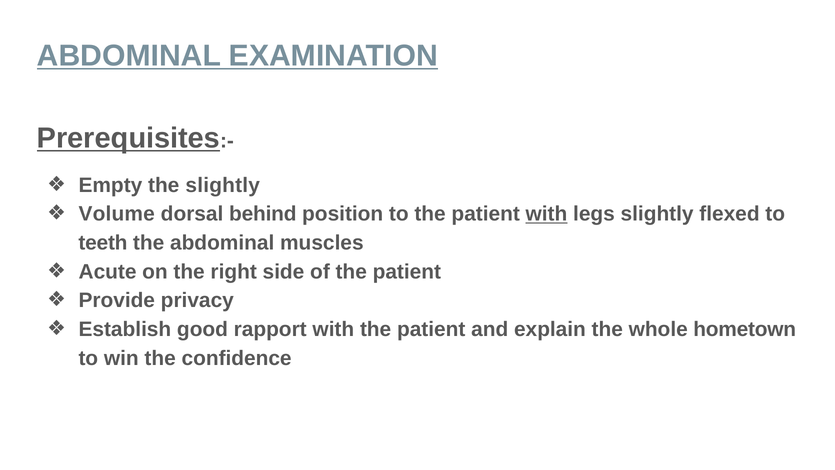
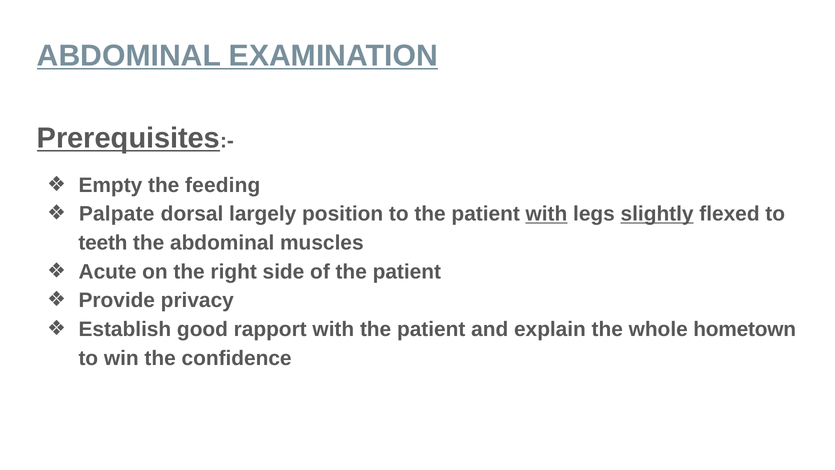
the slightly: slightly -> feeding (223, 185)
Volume: Volume -> Palpate (117, 214)
behind: behind -> largely (263, 214)
slightly underline: none -> present (657, 214)
